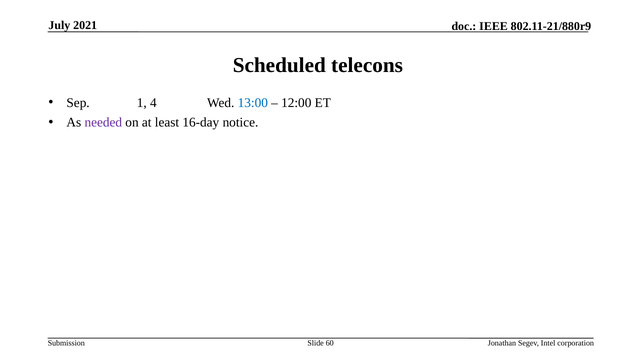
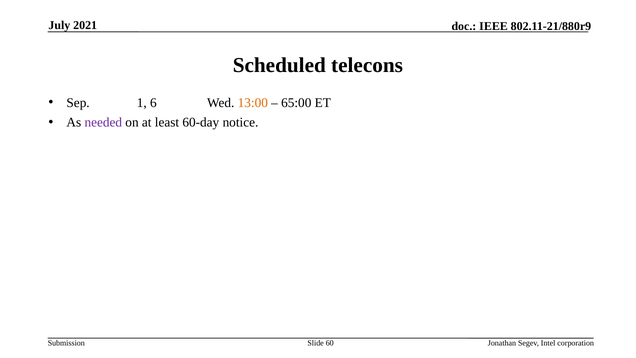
4: 4 -> 6 (153, 103)
13:00 colour: blue -> orange (253, 103)
12:00: 12:00 -> 65:00 (296, 103)
16-day: 16-day -> 60-day (201, 123)
